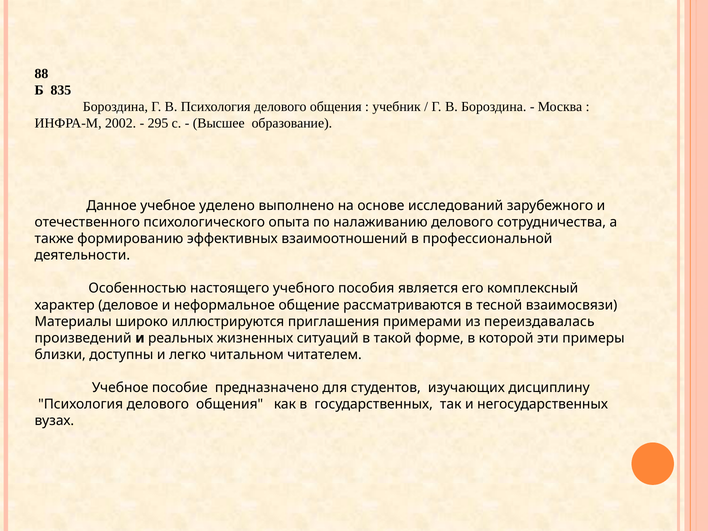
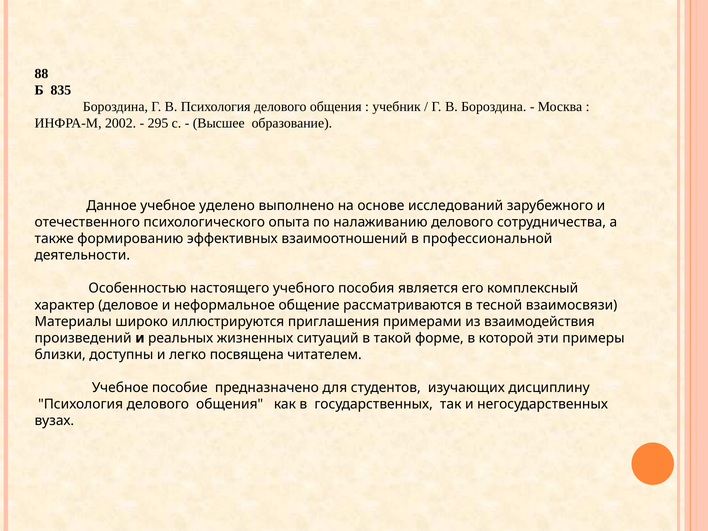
переиздавалась: переиздавалась -> взаимодействия (539, 321)
читальном: читальном -> посвящена (247, 355)
